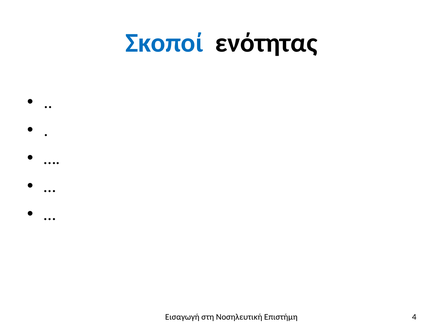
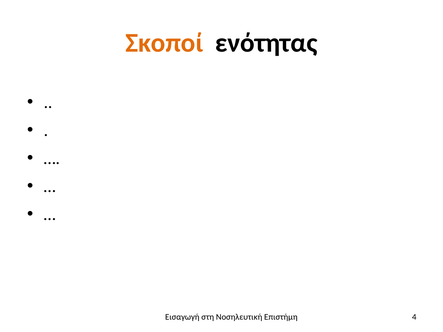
Σκοποί colour: blue -> orange (164, 43)
